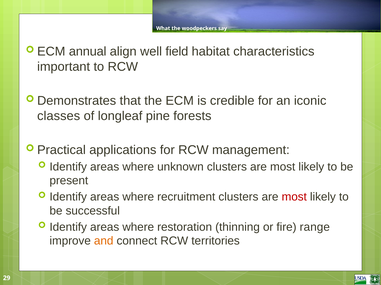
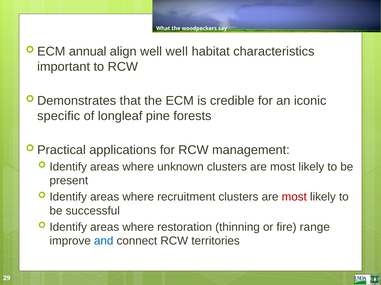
well field: field -> well (177, 52)
classes: classes -> specific (59, 116)
and colour: orange -> blue (104, 242)
